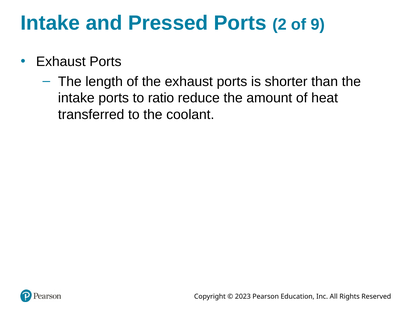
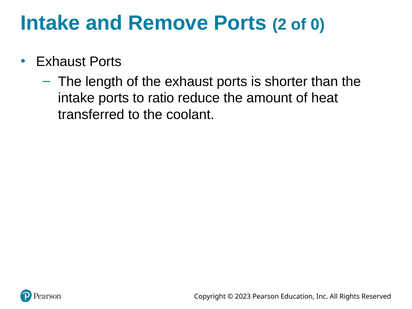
Pressed: Pressed -> Remove (168, 23)
9: 9 -> 0 (318, 25)
